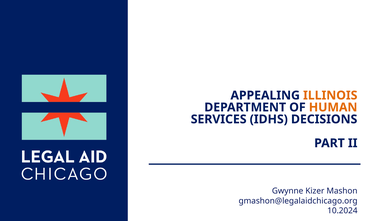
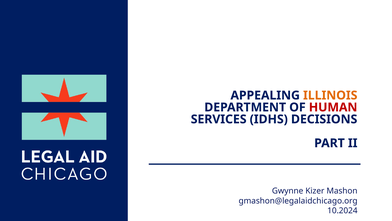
HUMAN colour: orange -> red (333, 107)
